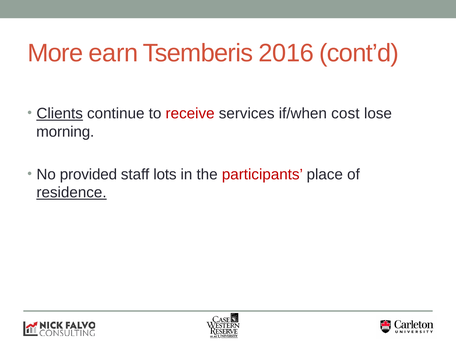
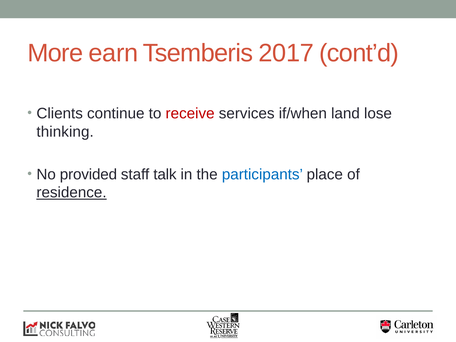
2016: 2016 -> 2017 (286, 53)
Clients underline: present -> none (60, 114)
cost: cost -> land (345, 114)
morning: morning -> thinking (65, 132)
lots: lots -> talk (165, 174)
participants colour: red -> blue (262, 174)
